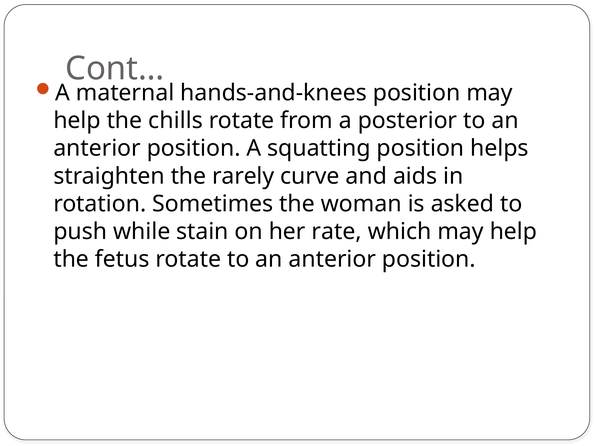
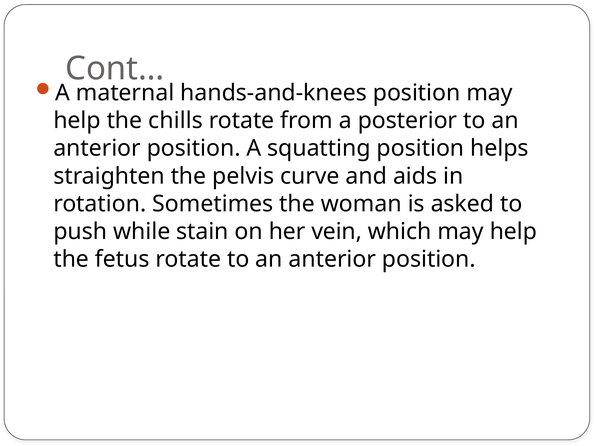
rarely: rarely -> pelvis (243, 176)
rate: rate -> vein (337, 231)
